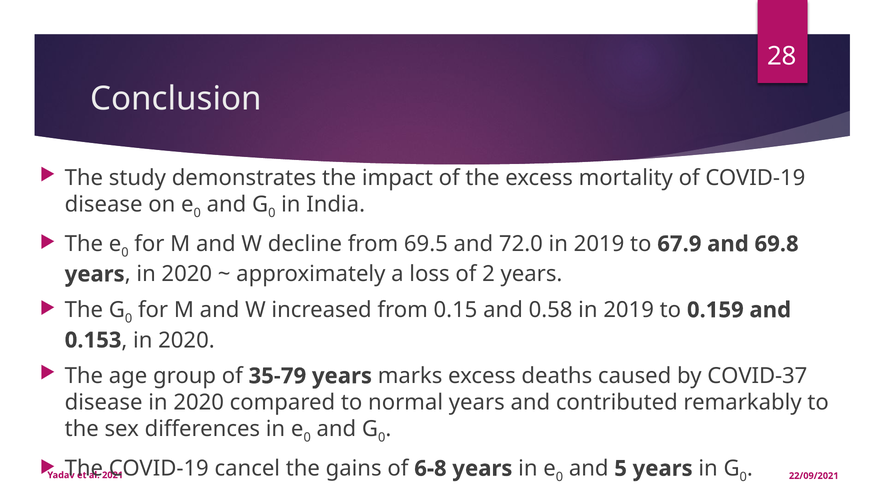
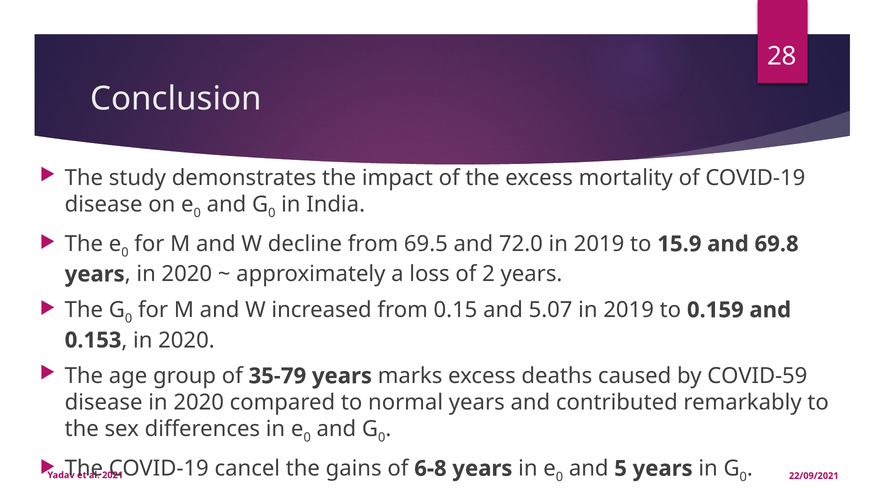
67.9: 67.9 -> 15.9 (679, 244)
0.58: 0.58 -> 5.07 (551, 310)
COVID-37: COVID-37 -> COVID-59 (757, 376)
